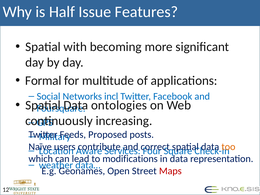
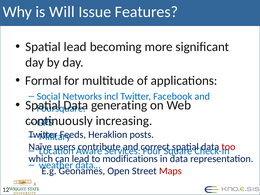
Half: Half -> Will (62, 12)
Spatial with: with -> lead (75, 47)
ontologies: ontologies -> generating (119, 105)
Proposed: Proposed -> Heraklion (108, 135)
too colour: orange -> red (228, 147)
